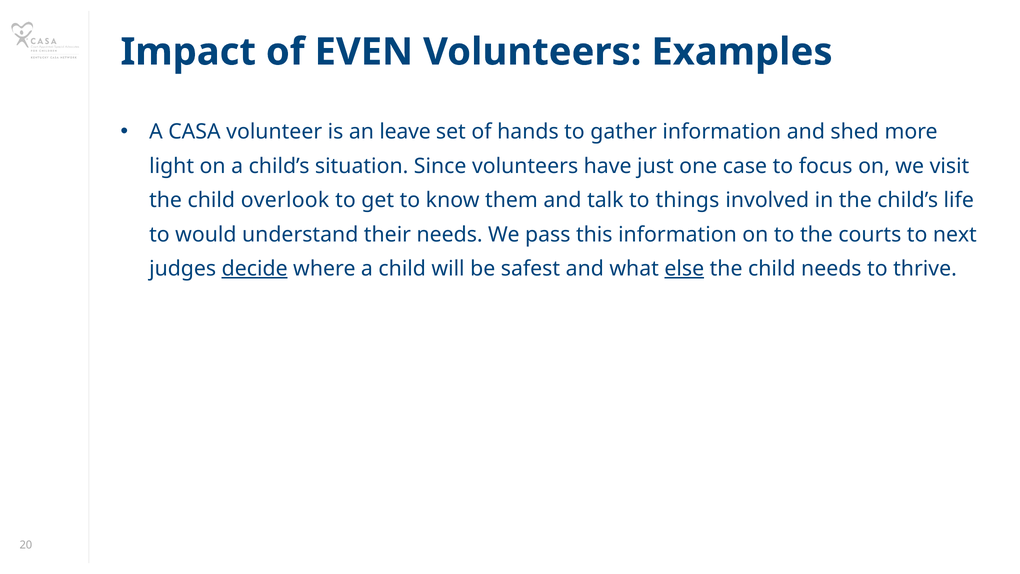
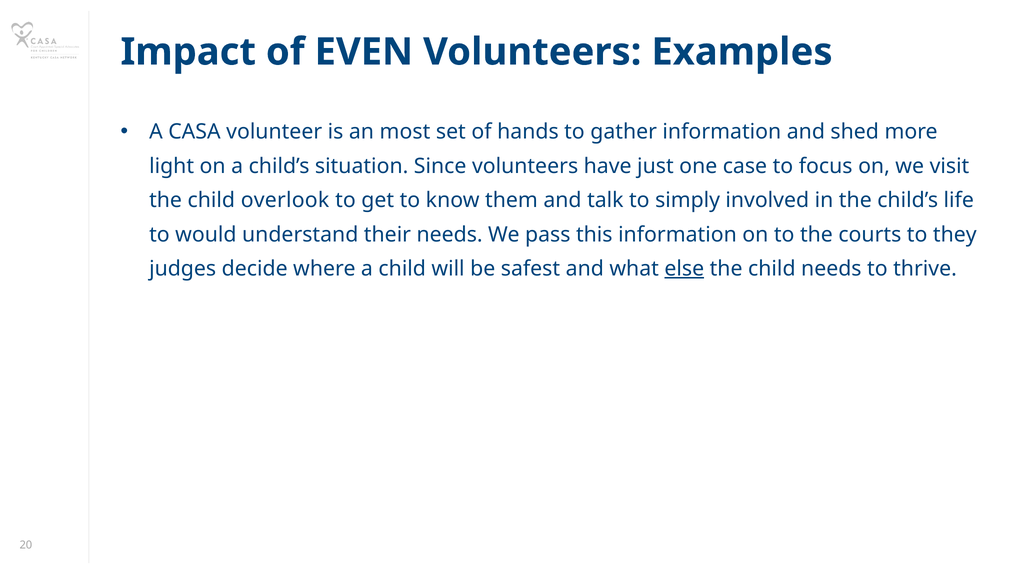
leave: leave -> most (405, 132)
things: things -> simply (688, 200)
next: next -> they (955, 234)
decide underline: present -> none (255, 269)
